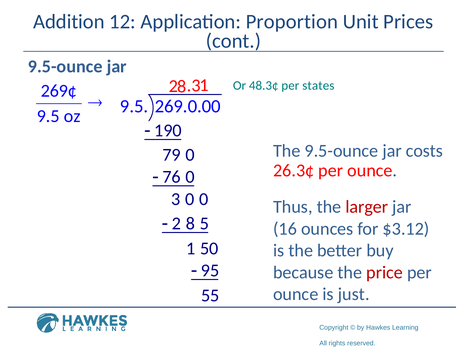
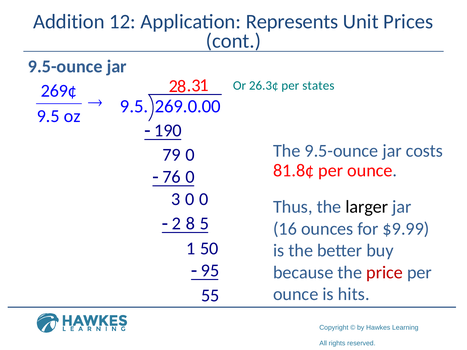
Proportion: Proportion -> Represents (292, 22)
48.3¢: 48.3¢ -> 26.3¢ (264, 86)
26.3¢: 26.3¢ -> 81.8¢ (294, 170)
larger colour: red -> black (367, 207)
$3.12: $3.12 -> $9.99 (406, 229)
just: just -> hits (354, 294)
